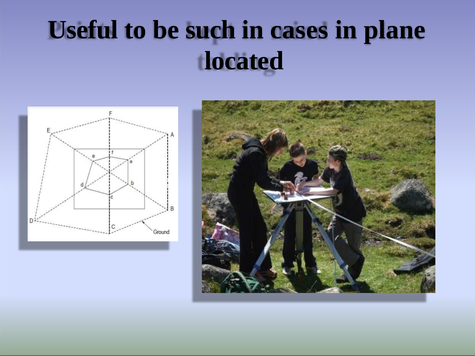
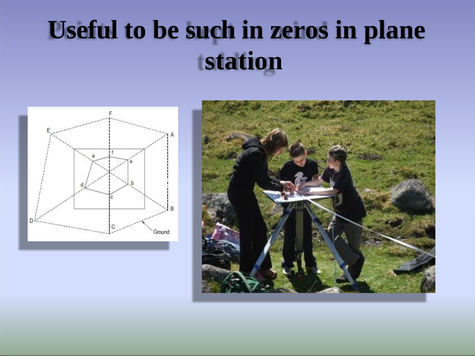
cases: cases -> zeros (299, 30)
located: located -> station (244, 61)
